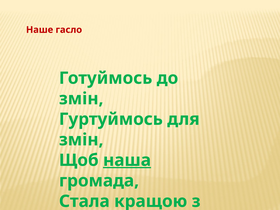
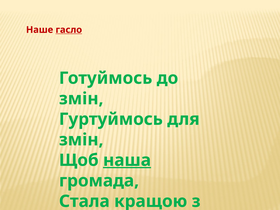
гасло underline: none -> present (69, 30)
